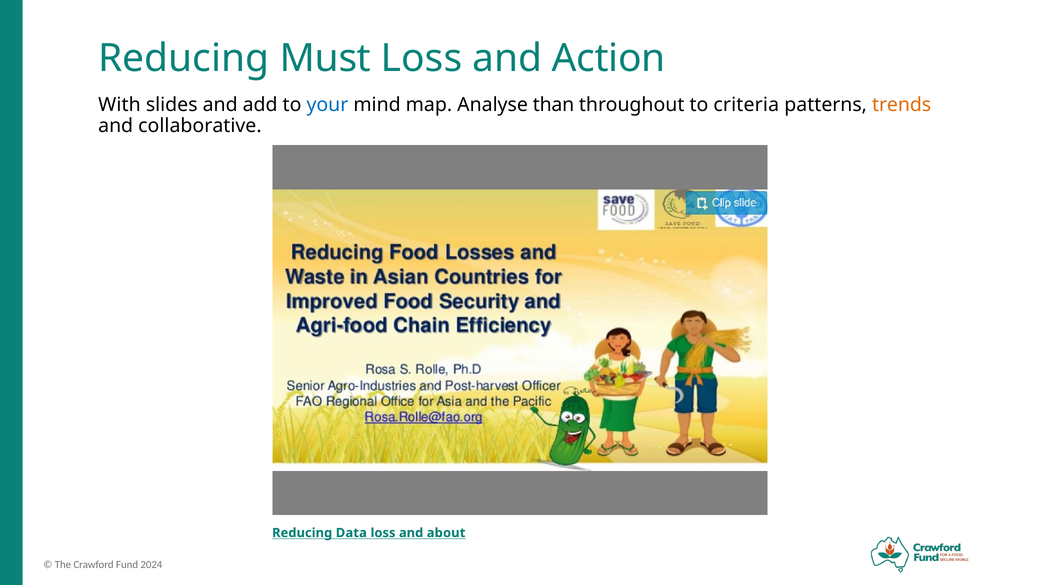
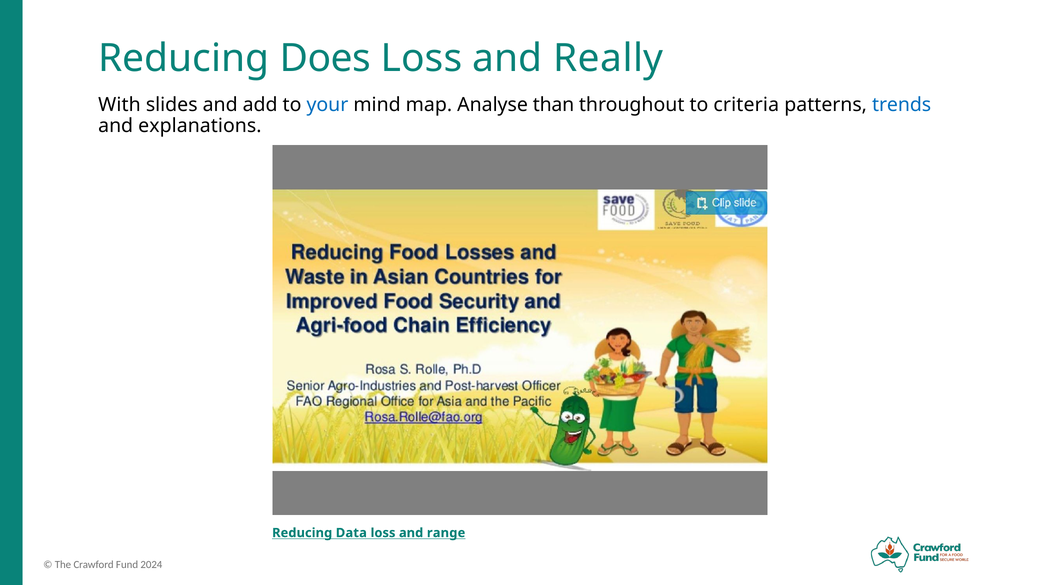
Must: Must -> Does (325, 59)
Action: Action -> Really (608, 59)
trends colour: orange -> blue (902, 105)
collaborative: collaborative -> explanations (200, 126)
about: about -> range (446, 533)
